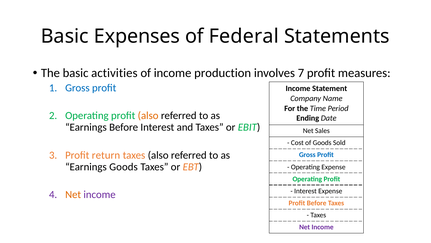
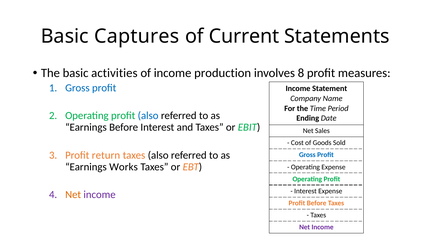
Expenses: Expenses -> Captures (137, 36)
Federal: Federal -> Current (244, 36)
7: 7 -> 8 (301, 73)
also colour: orange -> blue (148, 115)
Earnings Goods: Goods -> Works (124, 166)
